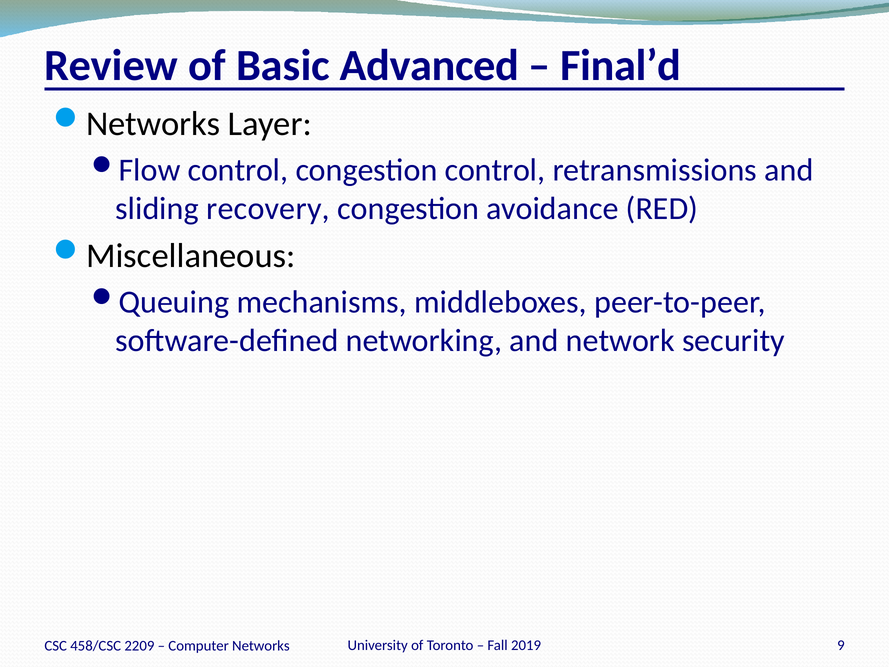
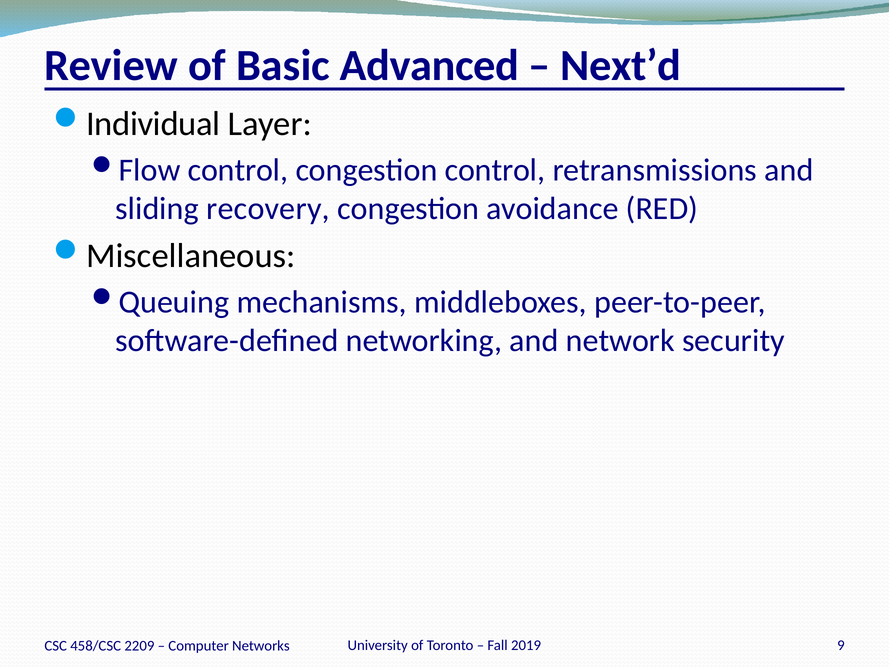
Final’d: Final’d -> Next’d (621, 65)
Networks: Networks -> Individual (153, 124)
